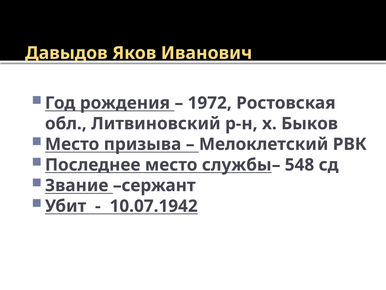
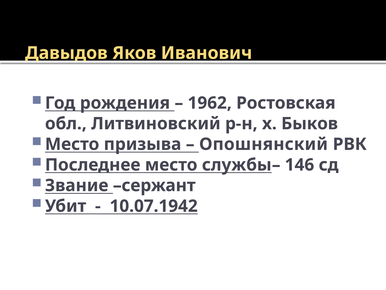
1972: 1972 -> 1962 (210, 103)
Мелоклетский: Мелоклетский -> Опошнянский (264, 144)
548: 548 -> 146 (299, 165)
